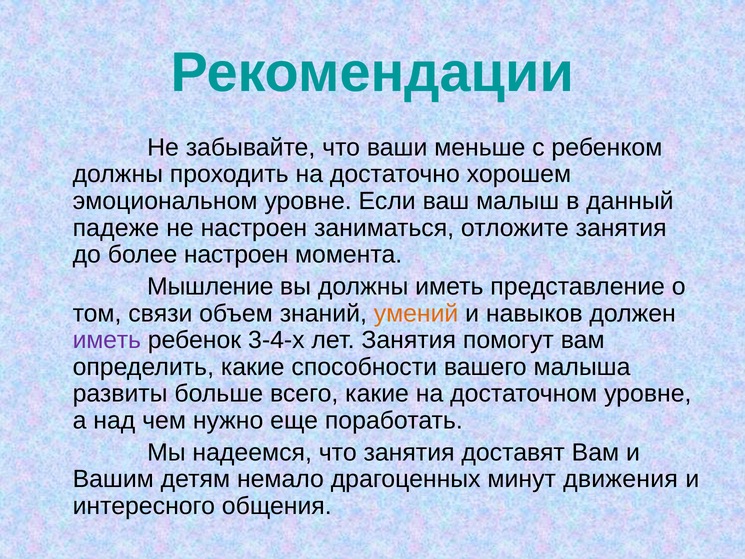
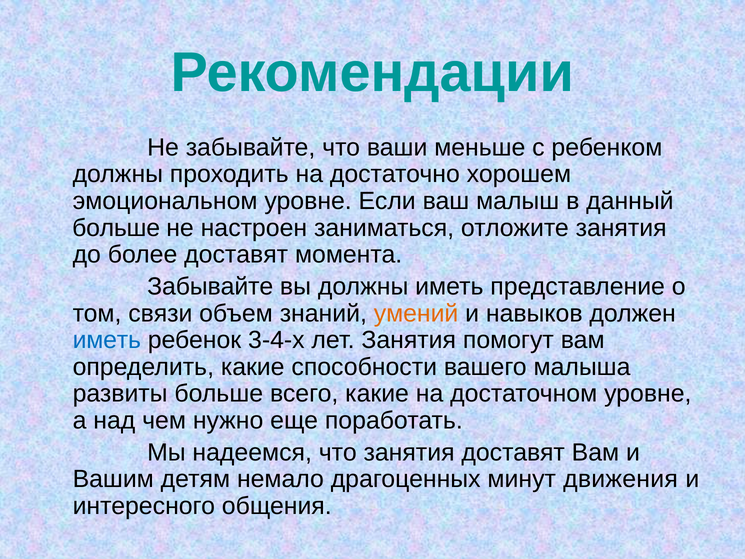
падеже: падеже -> больше (116, 228)
более настроен: настроен -> доставят (236, 255)
Мышление: Мышление -> Забывайте (210, 286)
иметь colour: purple -> blue (107, 340)
